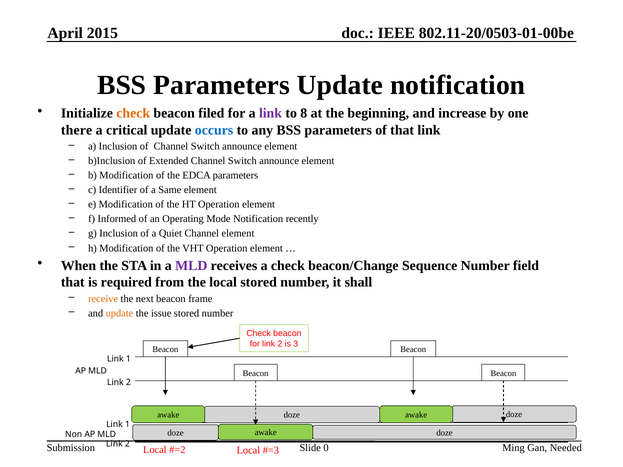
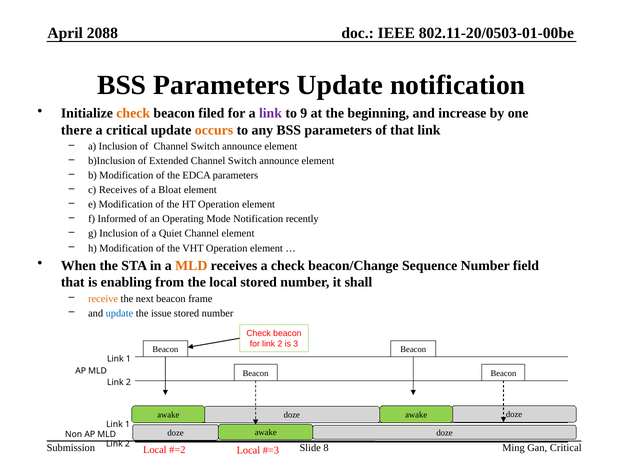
2015: 2015 -> 2088 (102, 33)
8: 8 -> 9 (304, 113)
occurs colour: blue -> orange (214, 130)
c Identifier: Identifier -> Receives (118, 190)
Same: Same -> Bloat (170, 190)
MLD colour: purple -> orange (191, 266)
required: required -> enabling (126, 282)
update colour: orange -> blue (119, 313)
Gan Needed: Needed -> Critical (566, 448)
0: 0 -> 8 (326, 448)
